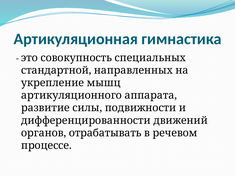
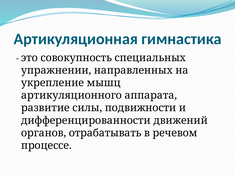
стандартной: стандартной -> упражнении (56, 70)
